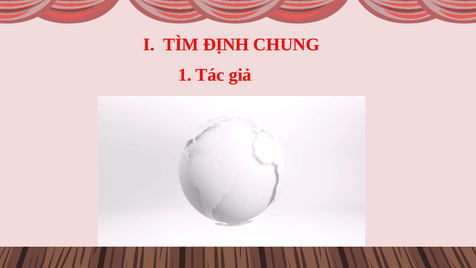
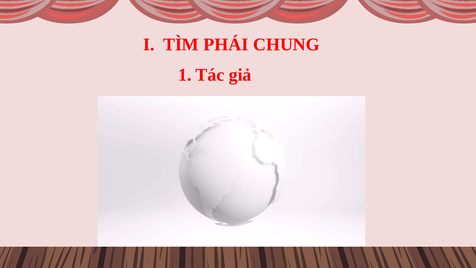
ĐỊNH: ĐỊNH -> PHÁI (226, 44)
